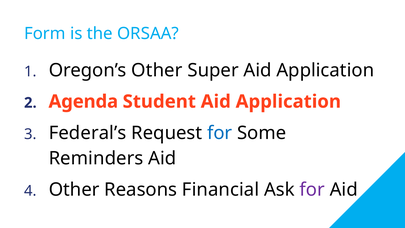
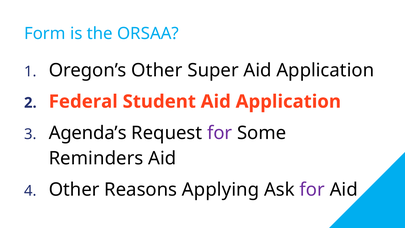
Agenda: Agenda -> Federal (83, 102)
Federal’s: Federal’s -> Agenda’s (88, 133)
for colour: blue -> purple (220, 133)
Financial: Financial -> Applying (221, 189)
